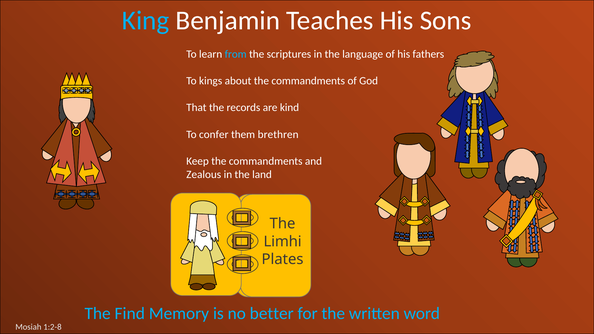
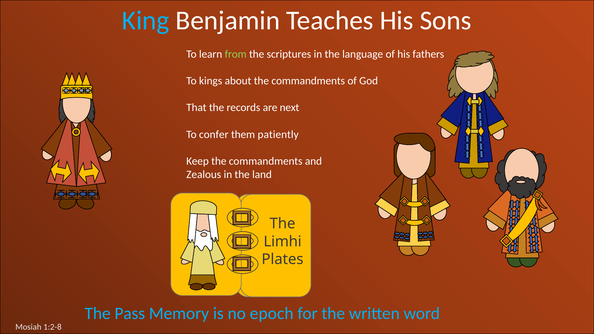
from colour: light blue -> light green (236, 54)
kind: kind -> next (289, 108)
brethren: brethren -> patiently (278, 134)
Find: Find -> Pass (130, 313)
better: better -> epoch (272, 313)
